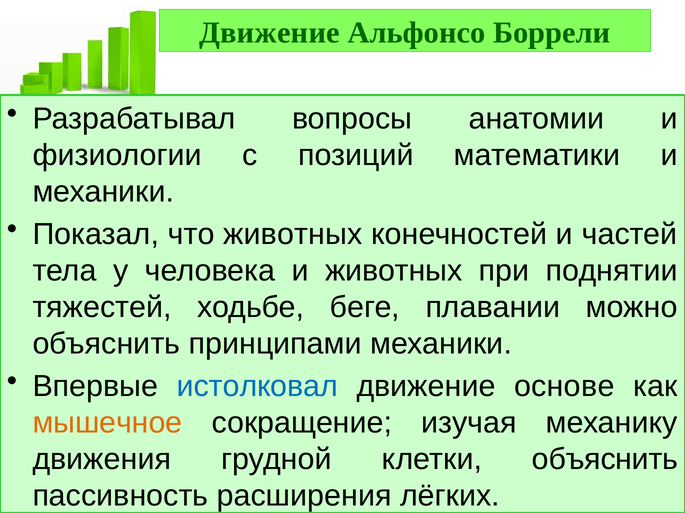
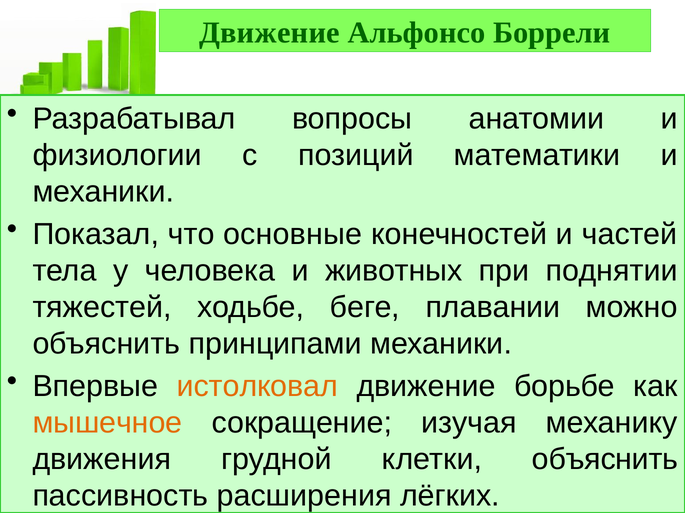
что животных: животных -> основные (293, 235)
истолковал colour: blue -> orange (257, 387)
основе: основе -> борьбе (565, 387)
